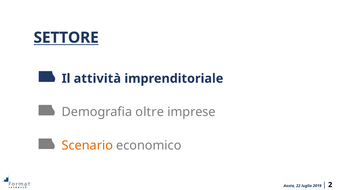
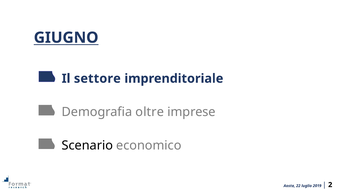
SETTORE: SETTORE -> GIUGNO (66, 38)
attività: attività -> settore (97, 79)
Scenario colour: orange -> black (87, 146)
